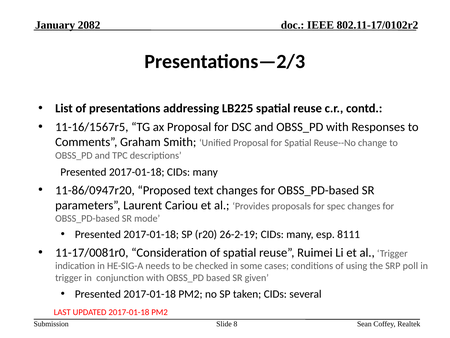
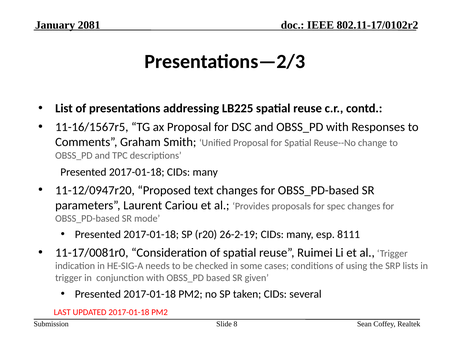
2082: 2082 -> 2081 (89, 25)
11-86/0947r20: 11-86/0947r20 -> 11-12/0947r20 (95, 190)
poll: poll -> lists (410, 266)
